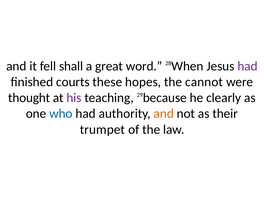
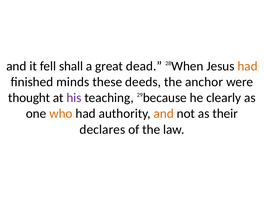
word: word -> dead (144, 66)
had colour: purple -> orange (248, 66)
courts: courts -> minds (73, 82)
hopes: hopes -> deeds (143, 82)
cannot: cannot -> anchor (204, 82)
who colour: blue -> orange (61, 114)
trumpet: trumpet -> declares (102, 129)
